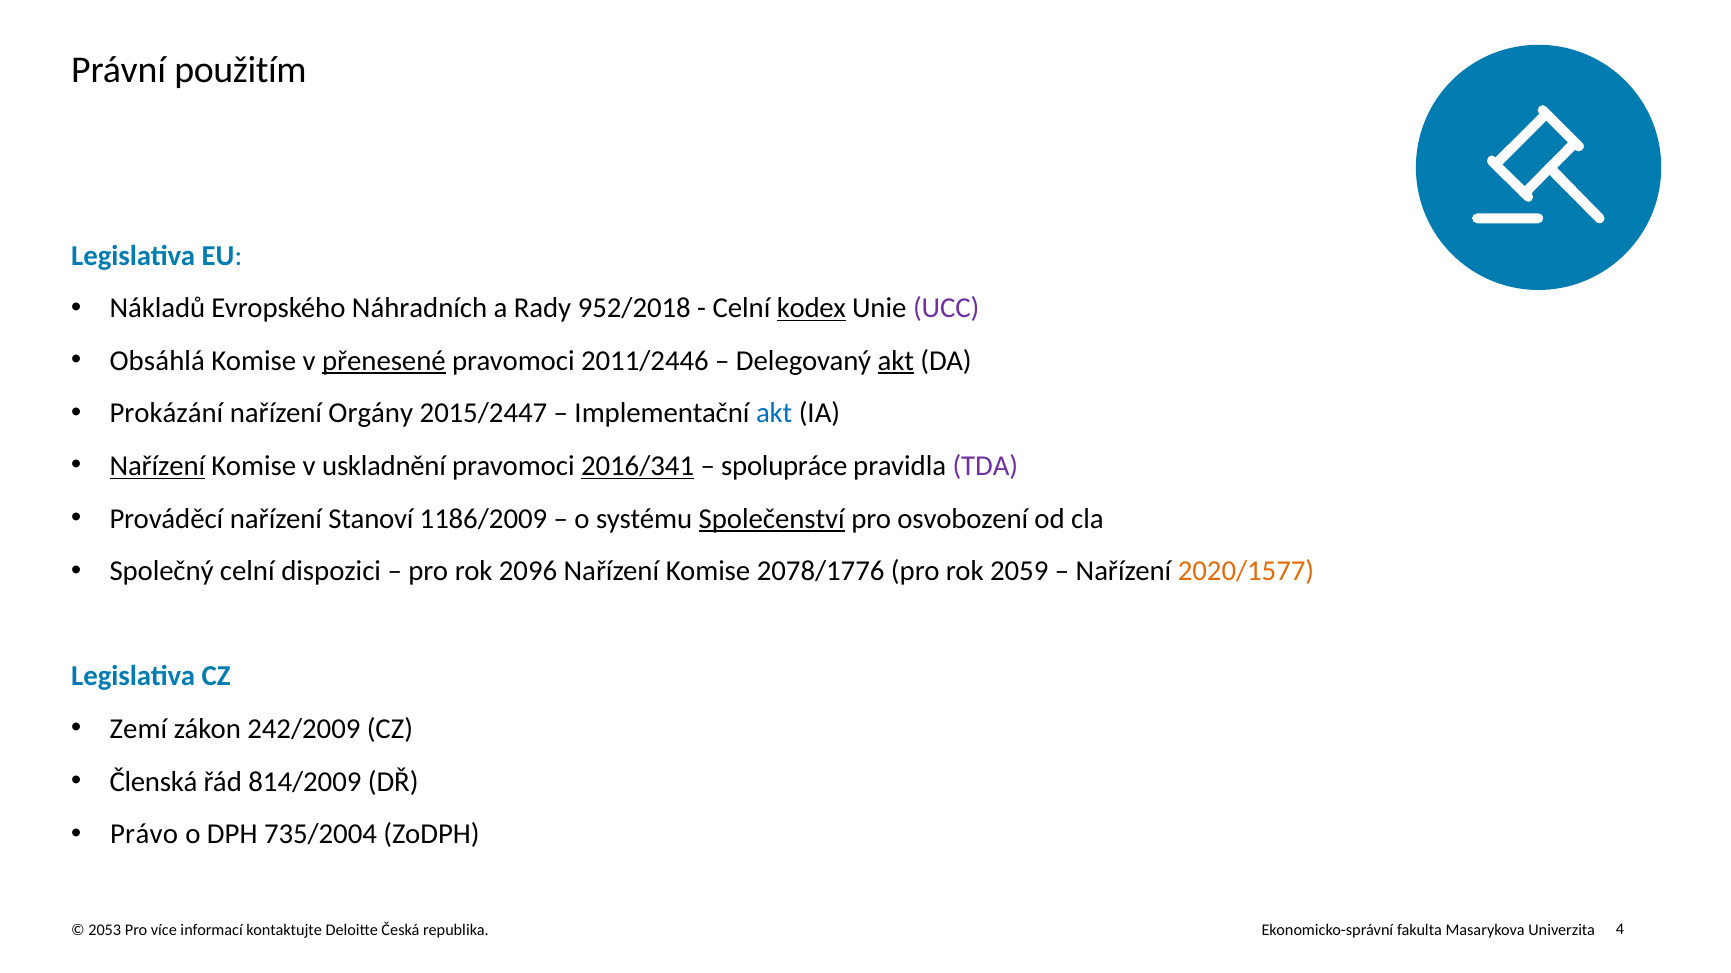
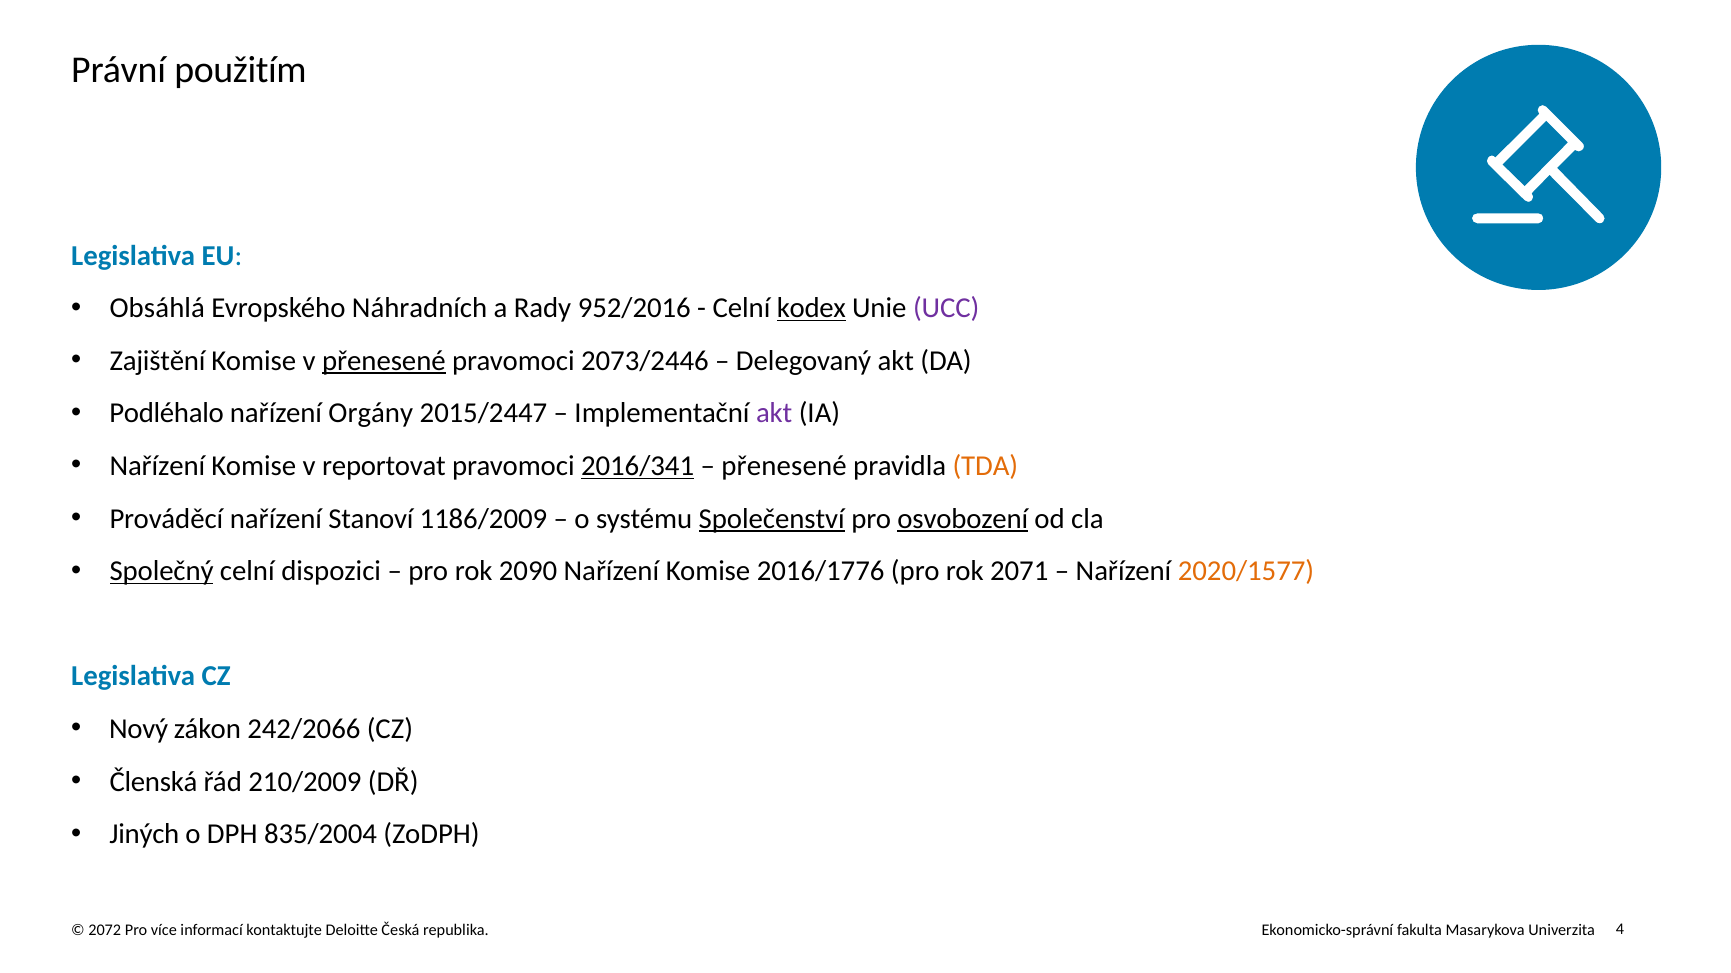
Nákladů: Nákladů -> Obsáhlá (157, 308)
952/2018: 952/2018 -> 952/2016 (634, 308)
Obsáhlá: Obsáhlá -> Zajištění (157, 361)
2011/2446: 2011/2446 -> 2073/2446 (645, 361)
akt underline: present -> none (896, 361)
Prokázání: Prokázání -> Podléhalo (167, 414)
akt colour: blue -> purple (774, 414)
Nařízení underline: present -> none (157, 466)
uskladnění: uskladnění -> reportovat (384, 466)
spolupráce: spolupráce -> přenesené (784, 466)
TDA colour: purple -> orange (985, 466)
osvobození underline: none -> present (963, 519)
Společný underline: none -> present (162, 572)
2096: 2096 -> 2090 (528, 572)
2078/1776: 2078/1776 -> 2016/1776 (821, 572)
2059: 2059 -> 2071 (1019, 572)
Zemí: Zemí -> Nový (139, 730)
242/2009: 242/2009 -> 242/2066 (304, 730)
814/2009: 814/2009 -> 210/2009 (305, 782)
Právo: Právo -> Jiných (144, 835)
735/2004: 735/2004 -> 835/2004 (320, 835)
2053: 2053 -> 2072 (105, 930)
